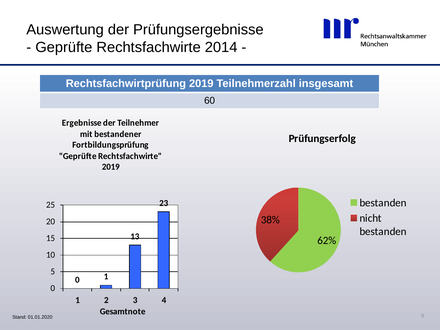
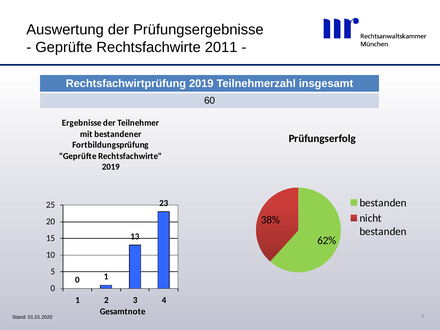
2014: 2014 -> 2011 (221, 47)
